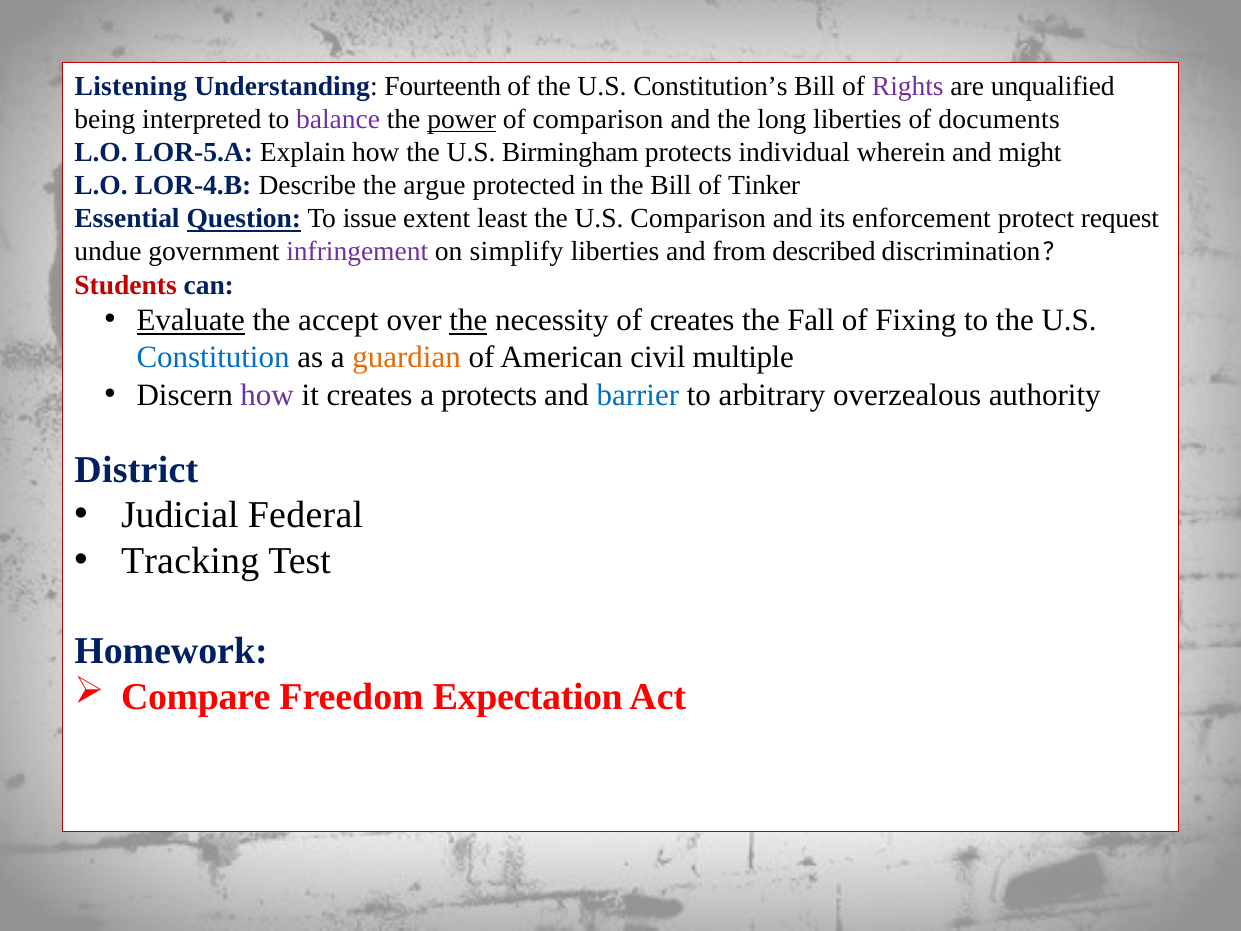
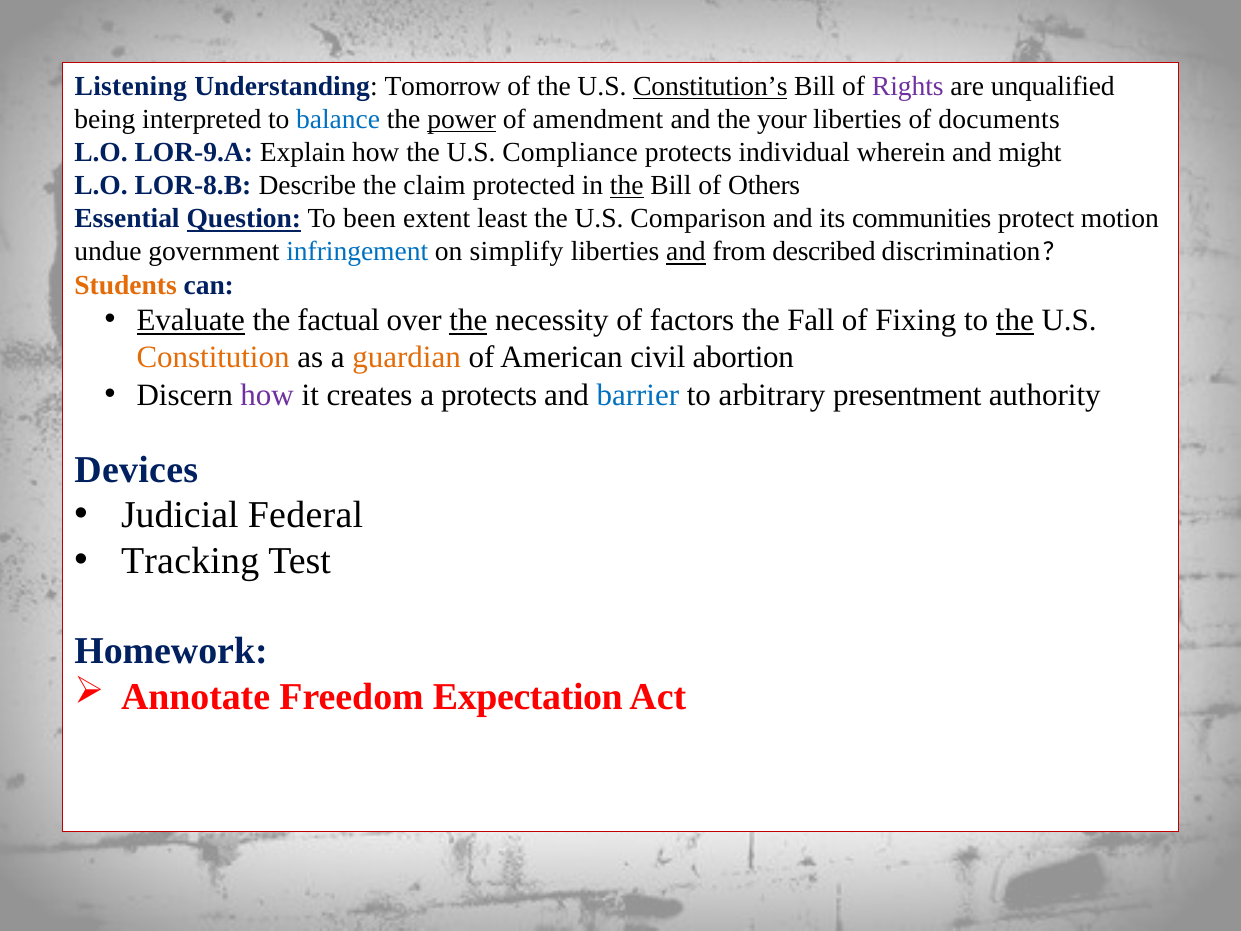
Fourteenth: Fourteenth -> Tomorrow (443, 87)
Constitution’s underline: none -> present (710, 87)
balance colour: purple -> blue (338, 120)
of comparison: comparison -> amendment (598, 120)
long: long -> your (782, 120)
LOR-5.A: LOR-5.A -> LOR-9.A (194, 153)
Birmingham: Birmingham -> Compliance (570, 153)
LOR-4.B: LOR-4.B -> LOR-8.B (193, 186)
argue: argue -> claim (434, 186)
the underline: none -> present (627, 186)
Tinker: Tinker -> Others (764, 186)
issue: issue -> been (369, 219)
enforcement: enforcement -> communities (922, 219)
request: request -> motion (1120, 219)
infringement colour: purple -> blue (357, 252)
and underline: none -> present (686, 252)
Students colour: red -> orange (126, 285)
accept: accept -> factual (339, 320)
of creates: creates -> factors (692, 320)
the underline: none -> present (1015, 320)
Constitution colour: blue -> orange (213, 357)
multiple: multiple -> abortion (743, 357)
overzealous: overzealous -> presentment (907, 395)
District: District -> Devices (136, 470)
Compare: Compare -> Annotate (196, 697)
